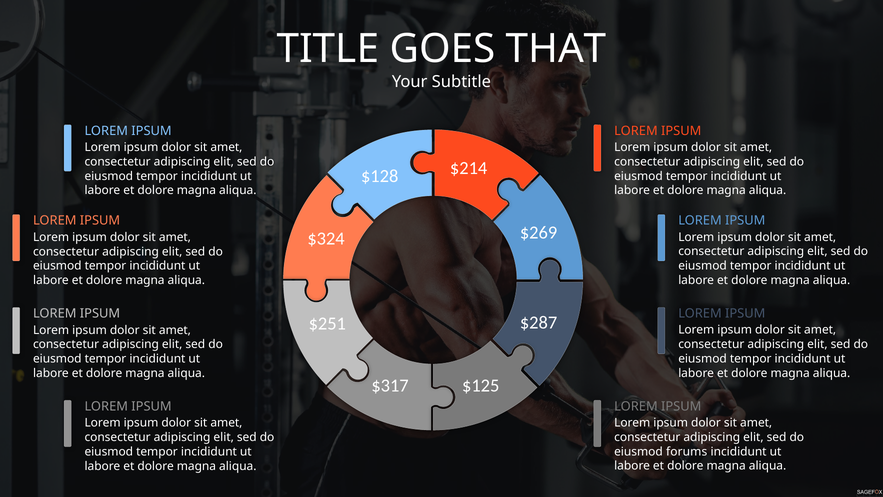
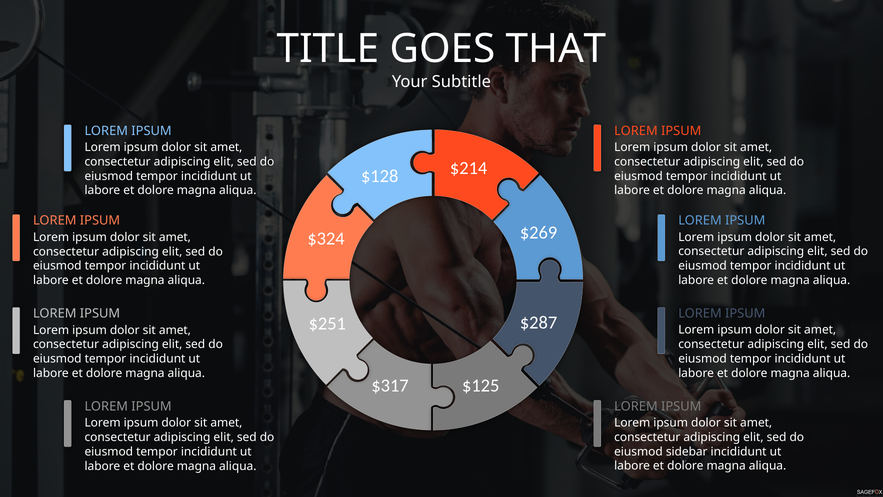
forums: forums -> sidebar (687, 451)
